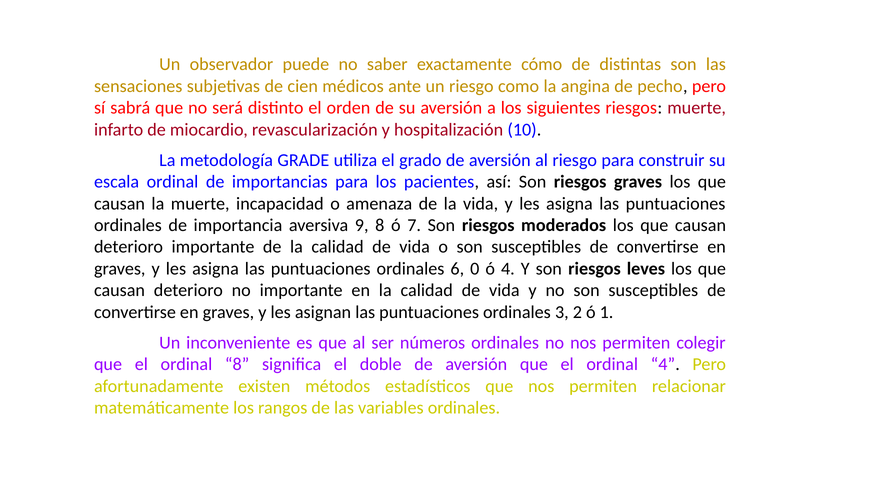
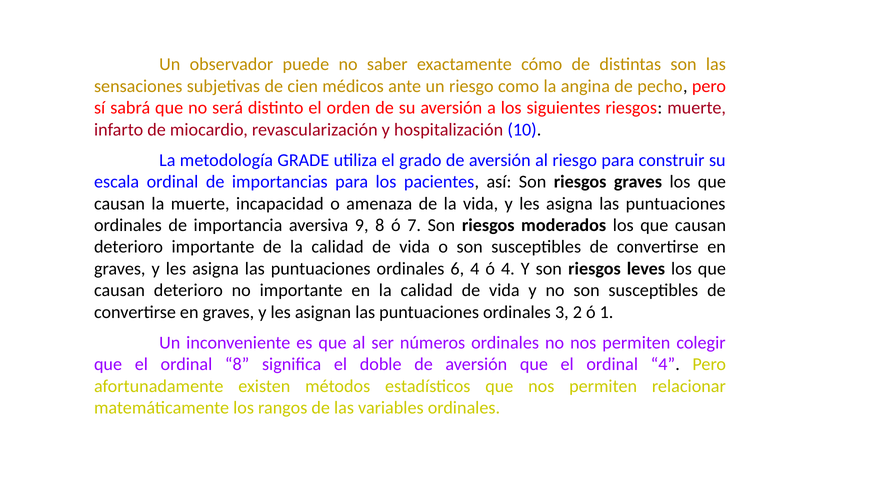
6 0: 0 -> 4 (475, 269)
